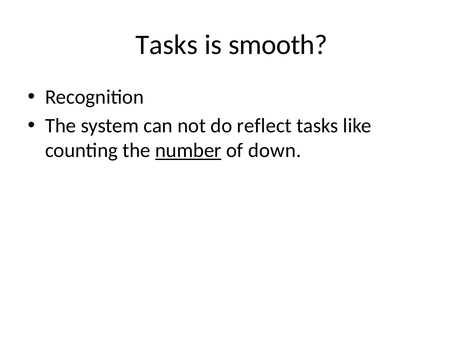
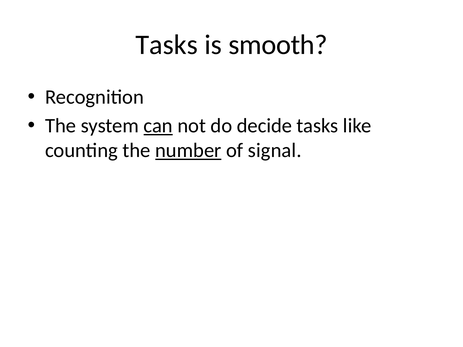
can underline: none -> present (158, 126)
reflect: reflect -> decide (264, 126)
down: down -> signal (275, 151)
